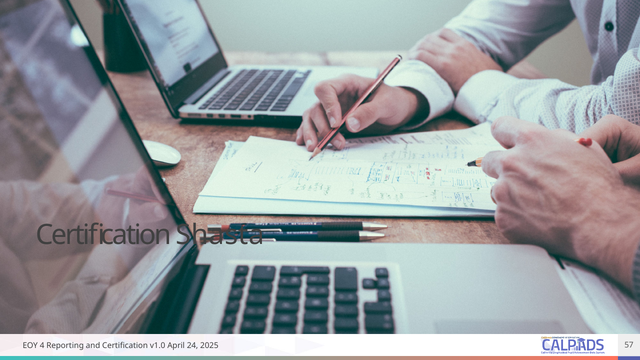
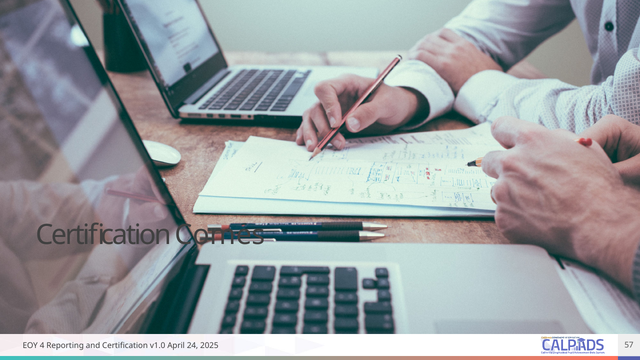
Shasta: Shasta -> Comes (220, 235)
